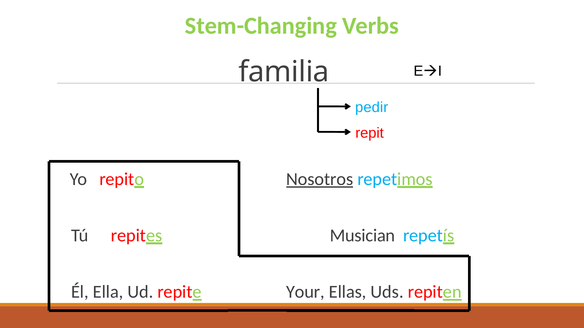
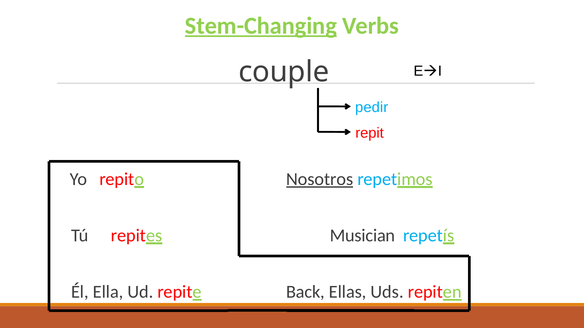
Stem-Changing underline: none -> present (261, 26)
familia: familia -> couple (284, 72)
Your: Your -> Back (306, 292)
